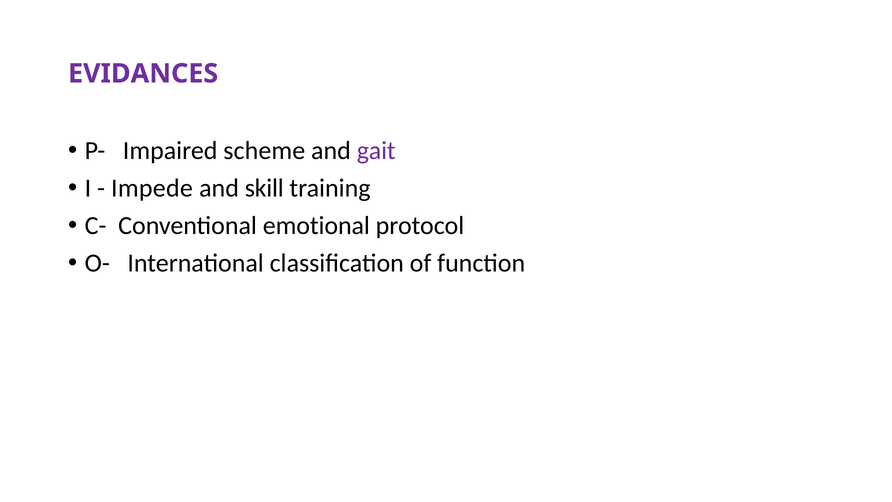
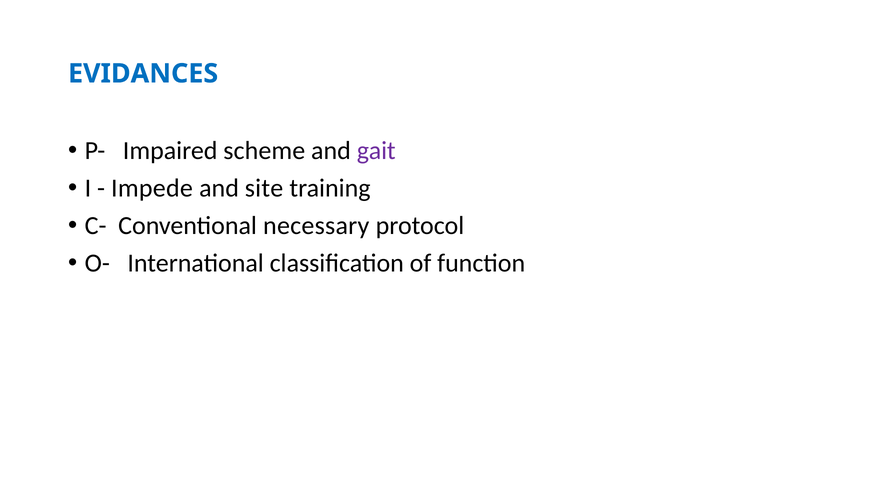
EVIDANCES colour: purple -> blue (143, 74)
skill: skill -> site (264, 188)
emotional: emotional -> necessary (316, 226)
